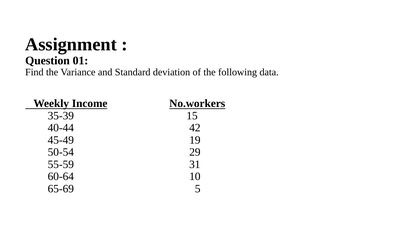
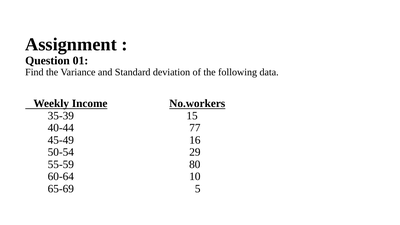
42: 42 -> 77 (195, 128)
19: 19 -> 16 (195, 140)
31: 31 -> 80 (195, 164)
